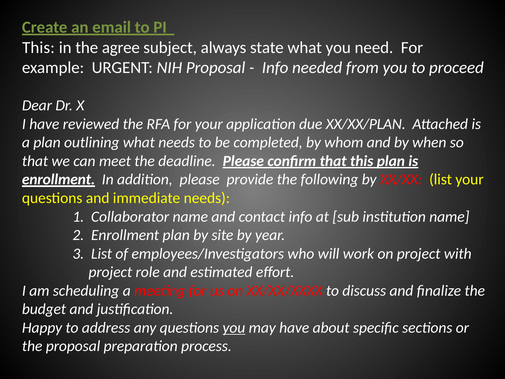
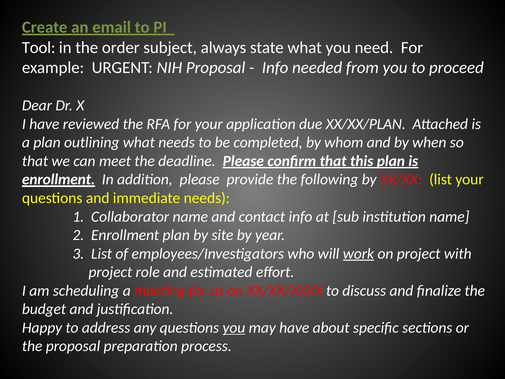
This: This -> Tool (39, 47)
agree: agree -> order (121, 47)
work underline: none -> present (358, 253)
